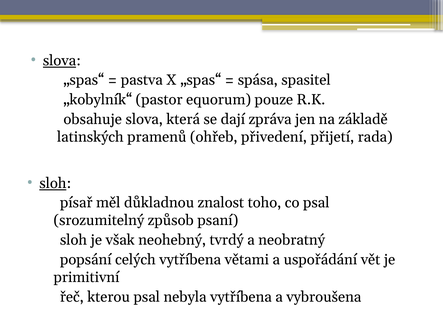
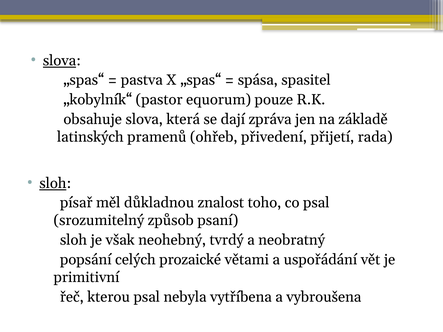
celých vytříbena: vytříbena -> prozaické (190, 260)
